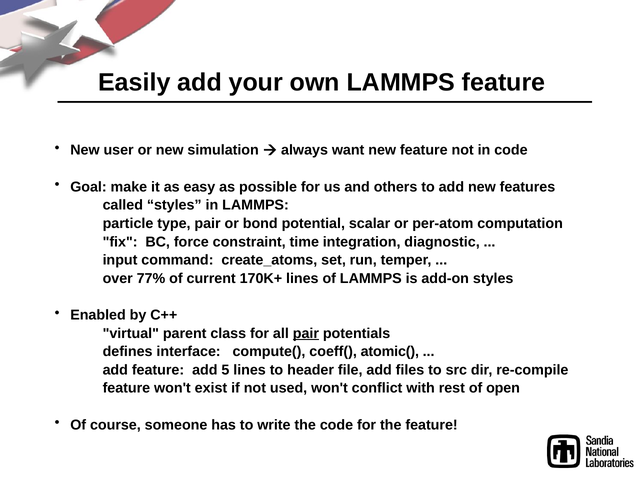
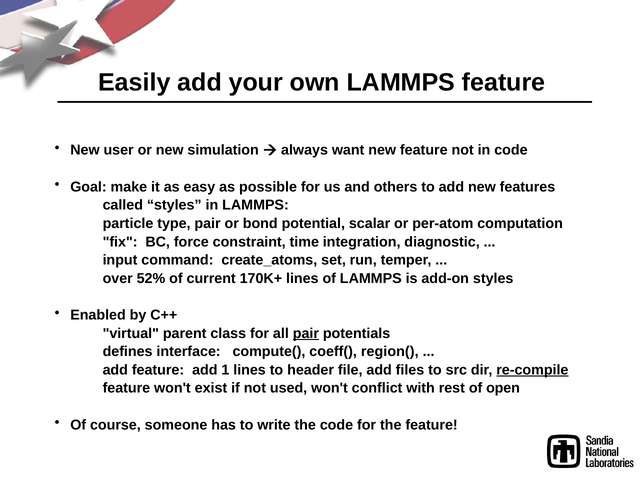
77%: 77% -> 52% (151, 278)
atomic(: atomic( -> region( (390, 352)
5: 5 -> 1 (225, 370)
re-compile underline: none -> present (532, 370)
